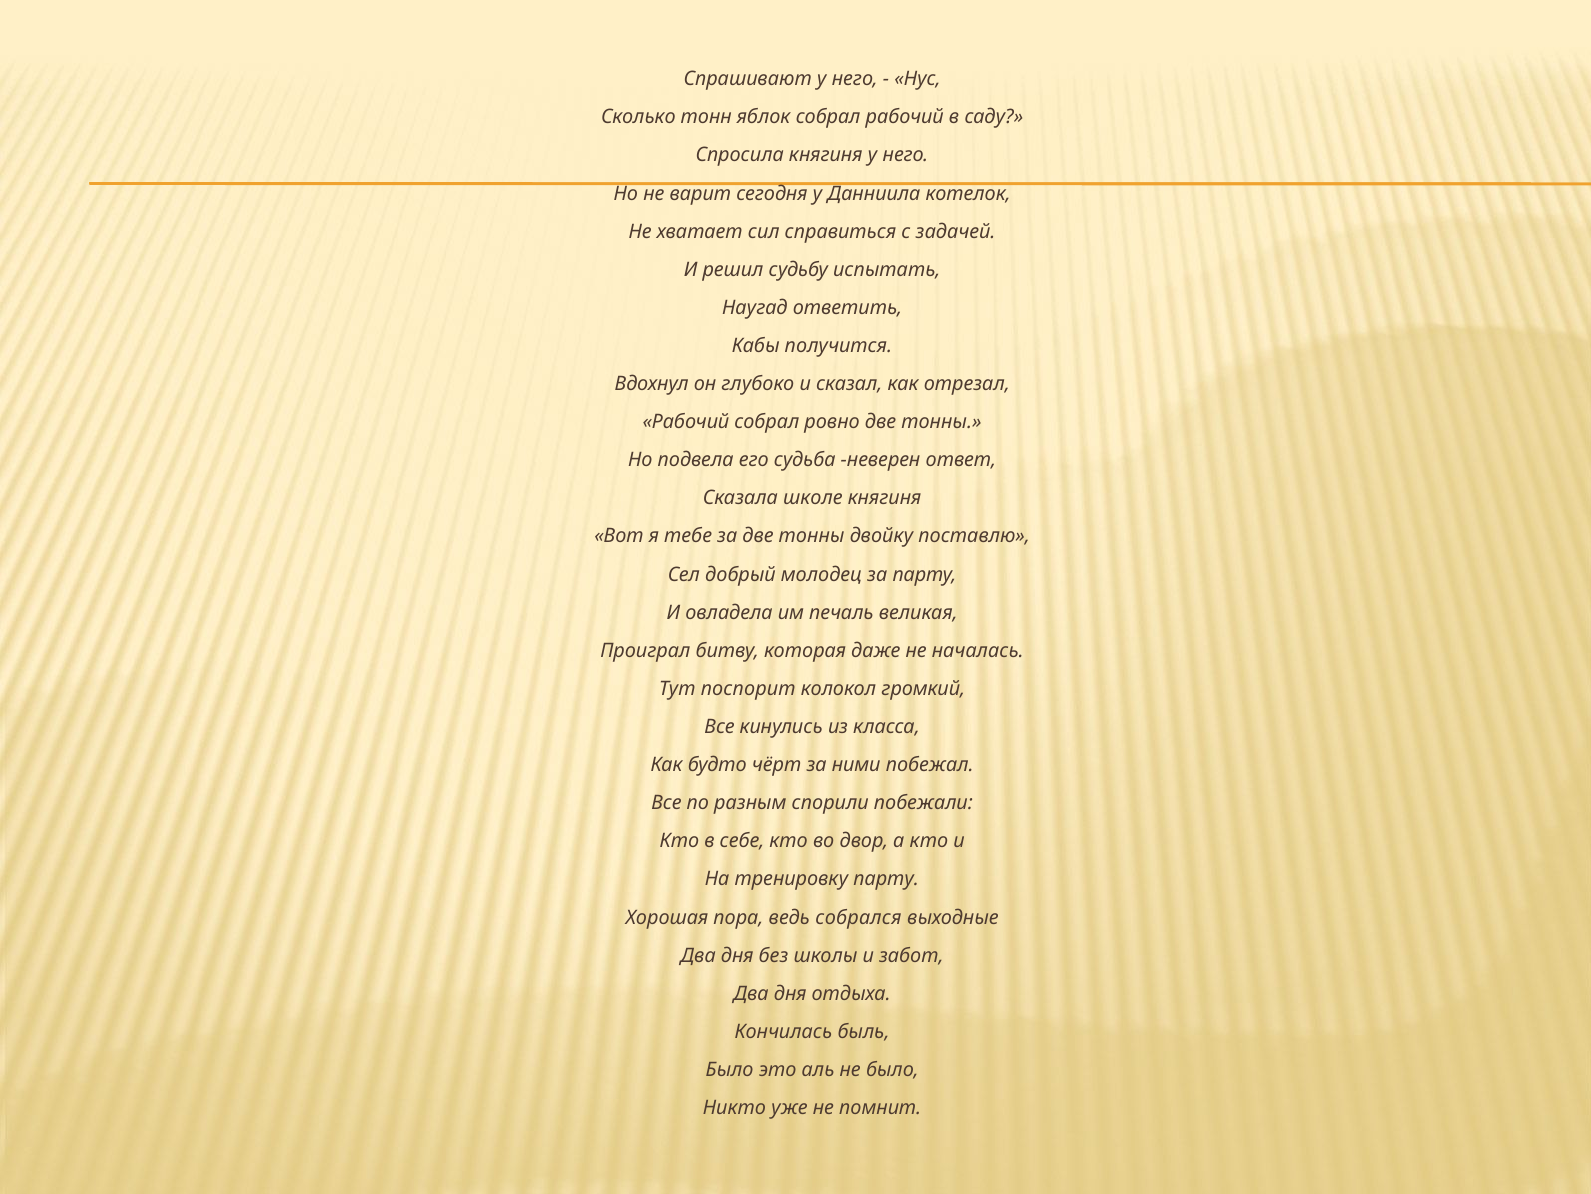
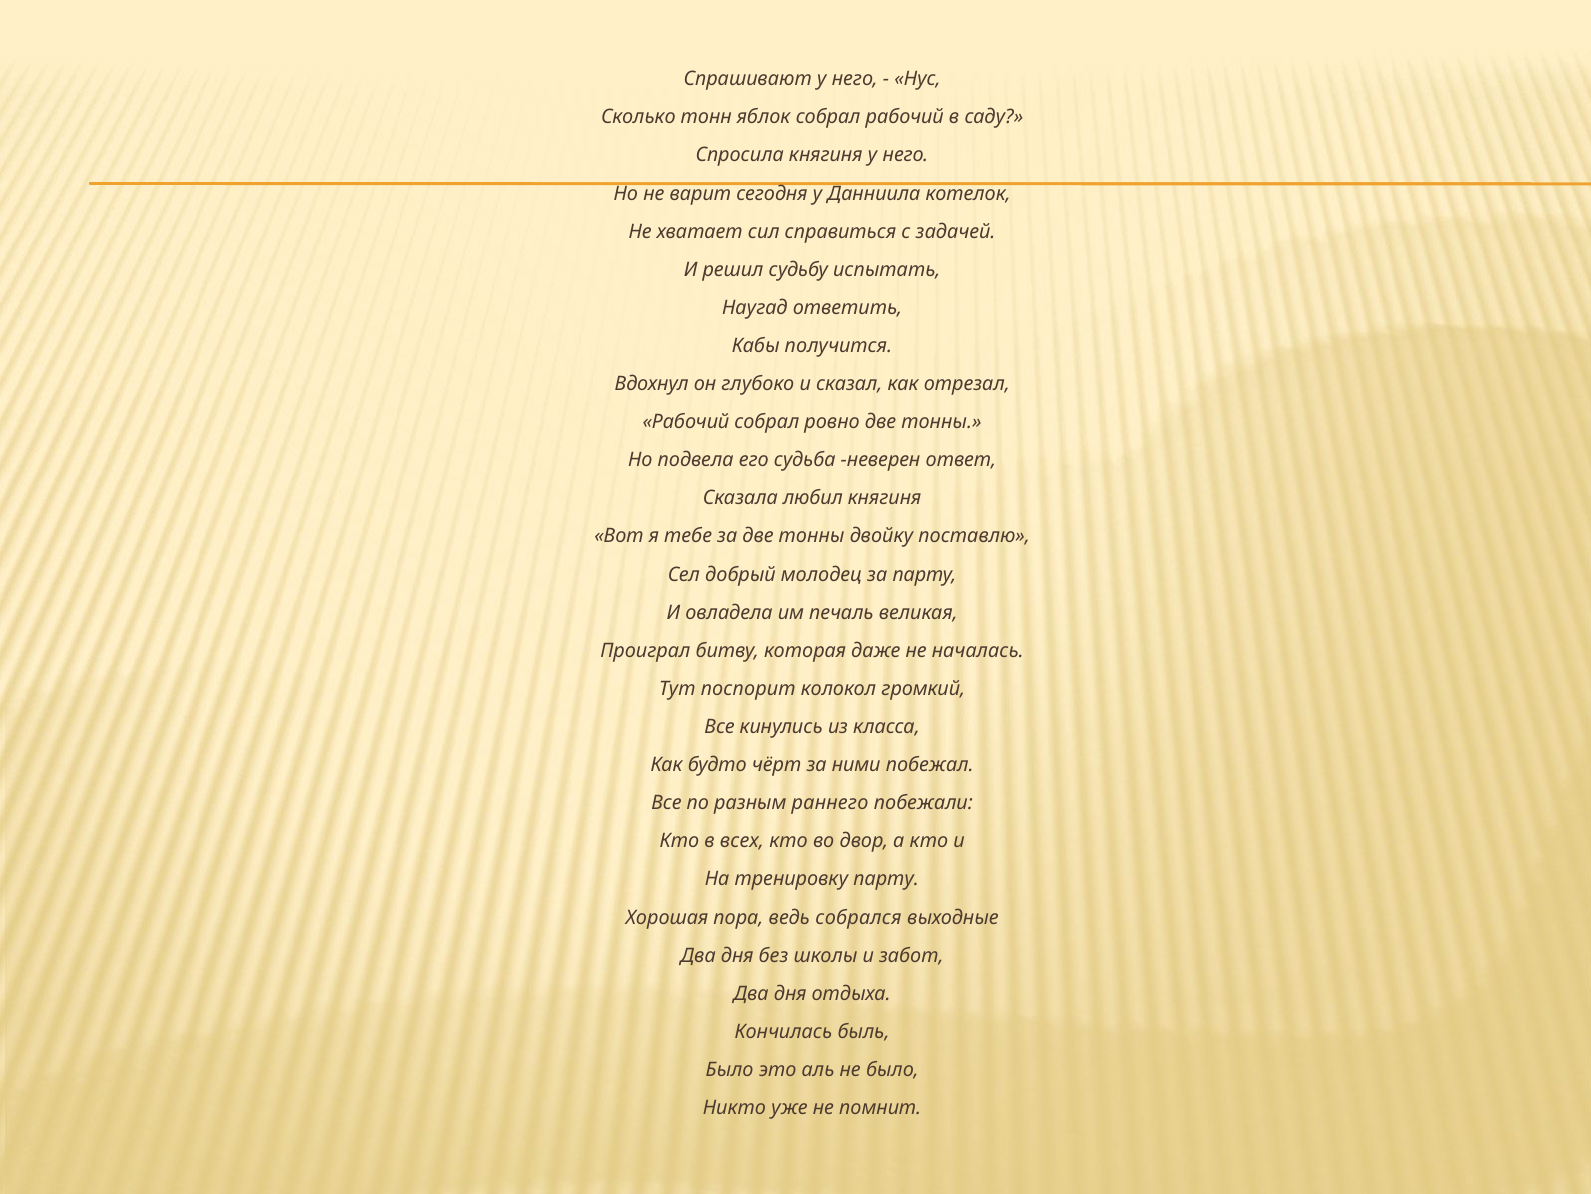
школе: школе -> любил (813, 498)
спорили: спорили -> раннего (830, 803)
себе: себе -> всех (742, 841)
